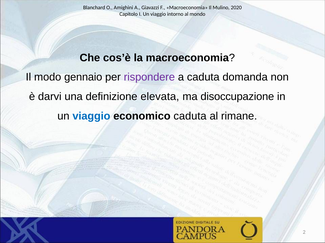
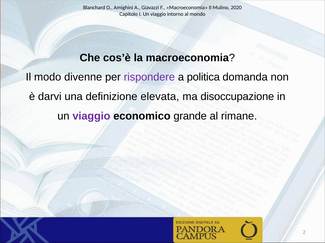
gennaio: gennaio -> divenne (83, 77)
a caduta: caduta -> politica (203, 77)
viaggio colour: blue -> purple (91, 116)
economico caduta: caduta -> grande (190, 116)
